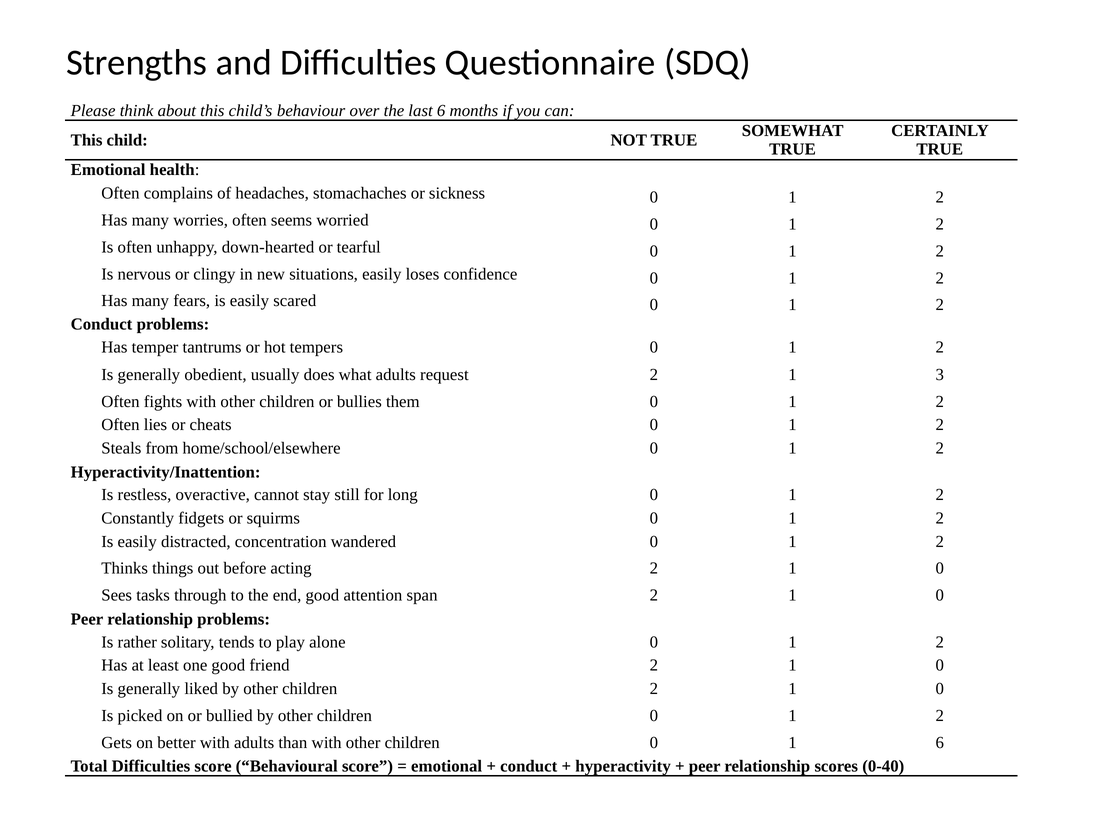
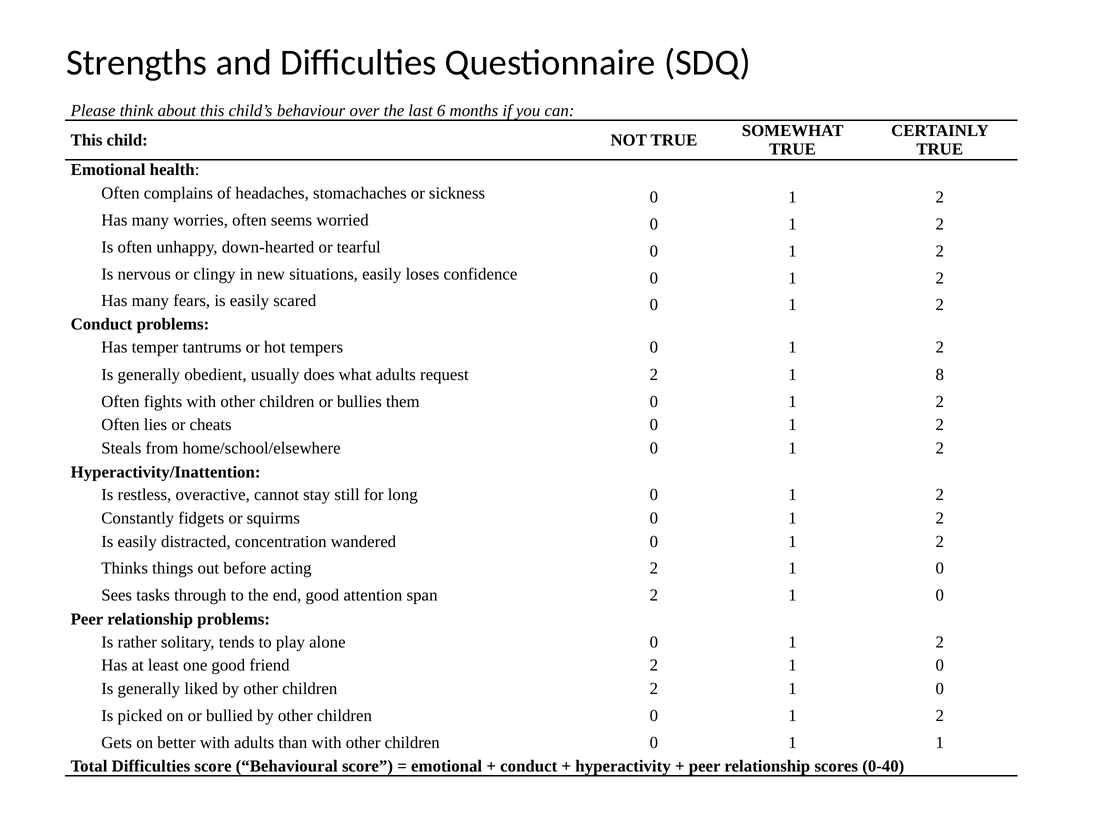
3: 3 -> 8 (940, 374)
1 6: 6 -> 1 (940, 743)
